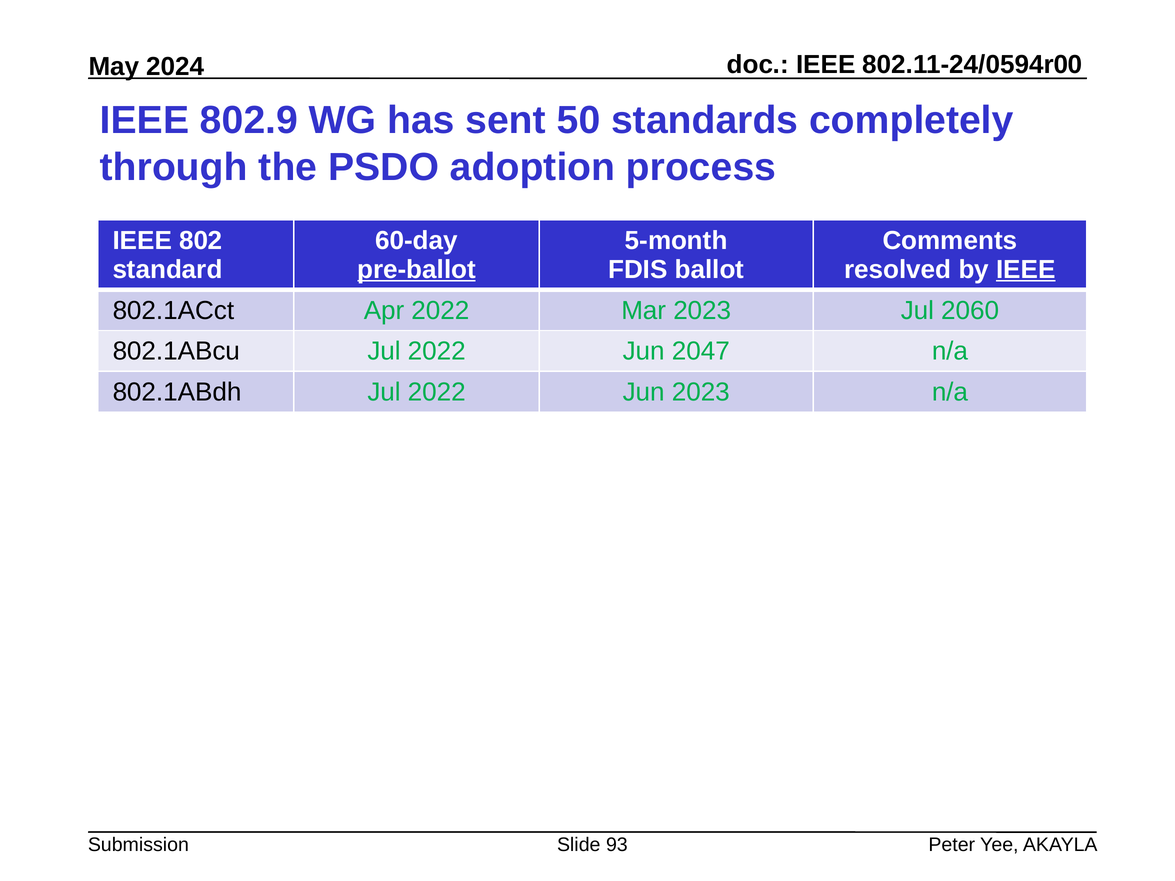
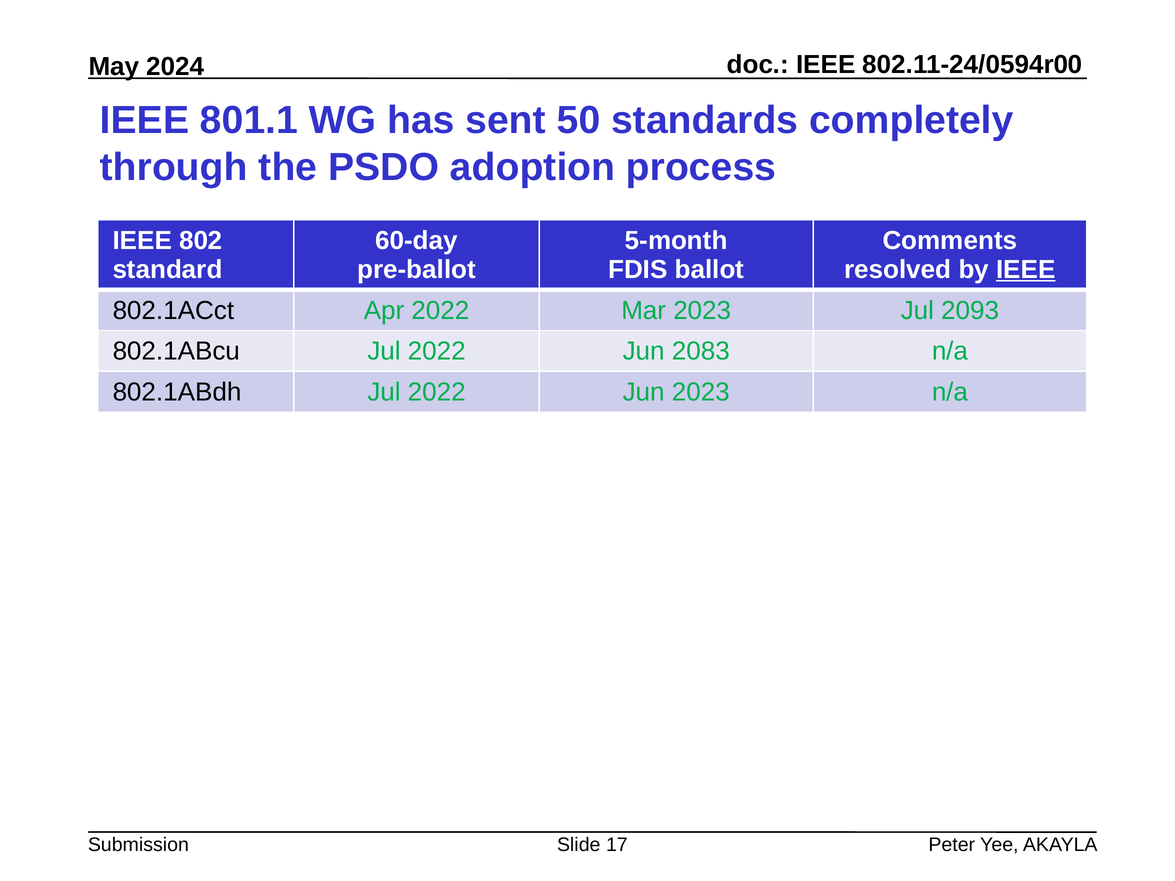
802.9: 802.9 -> 801.1 (249, 120)
pre-ballot underline: present -> none (417, 270)
2060: 2060 -> 2093 (970, 311)
2047: 2047 -> 2083 (701, 351)
93: 93 -> 17 (617, 845)
